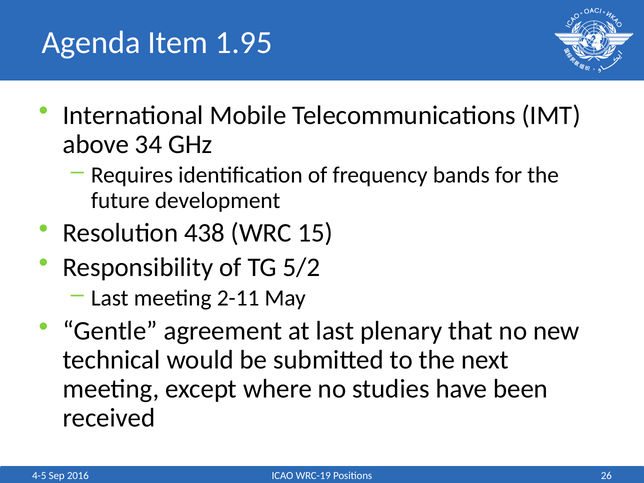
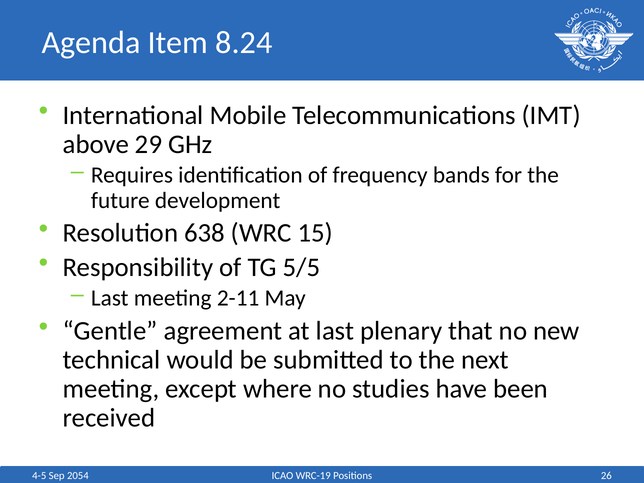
1.95: 1.95 -> 8.24 (244, 42)
34: 34 -> 29 (149, 144)
438: 438 -> 638 (205, 233)
5/2: 5/2 -> 5/5 (302, 267)
2016: 2016 -> 2054 (78, 476)
